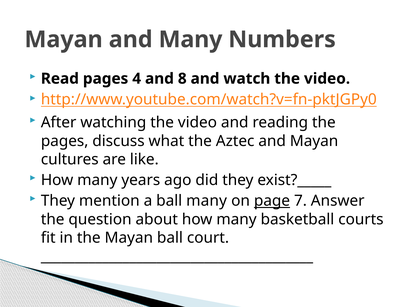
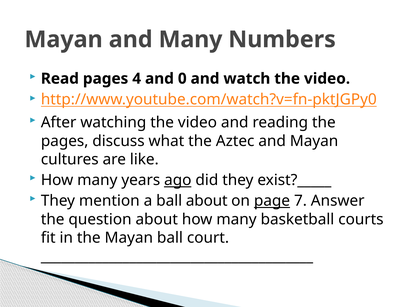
8: 8 -> 0 (182, 79)
ago underline: none -> present (178, 180)
ball many: many -> about (207, 201)
